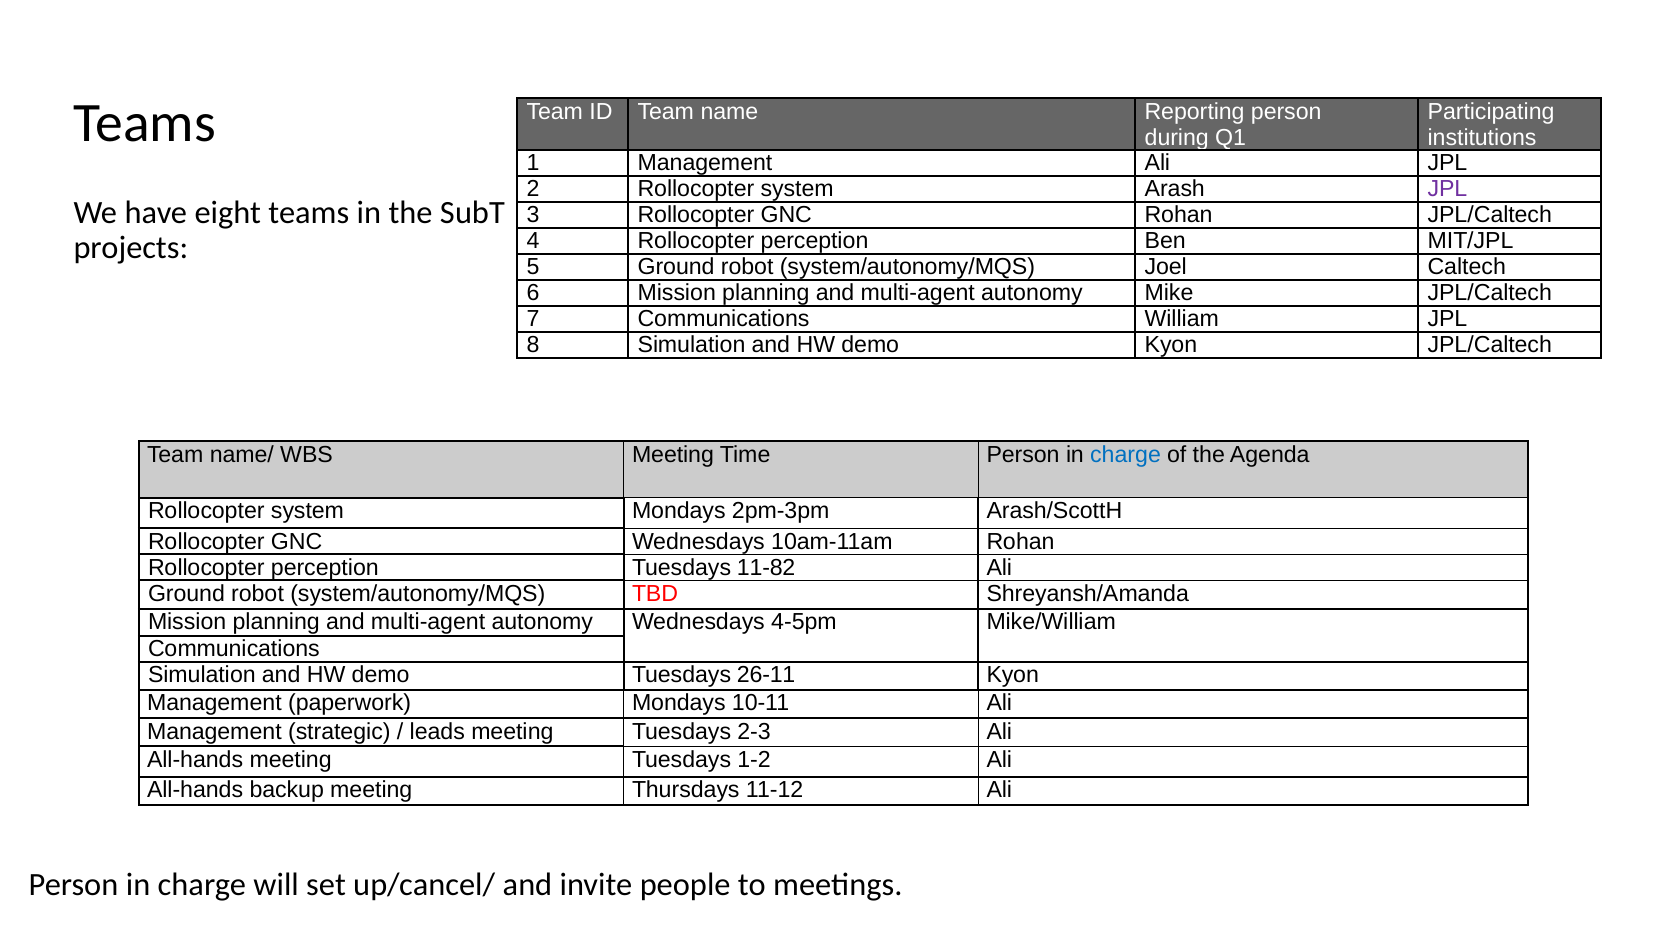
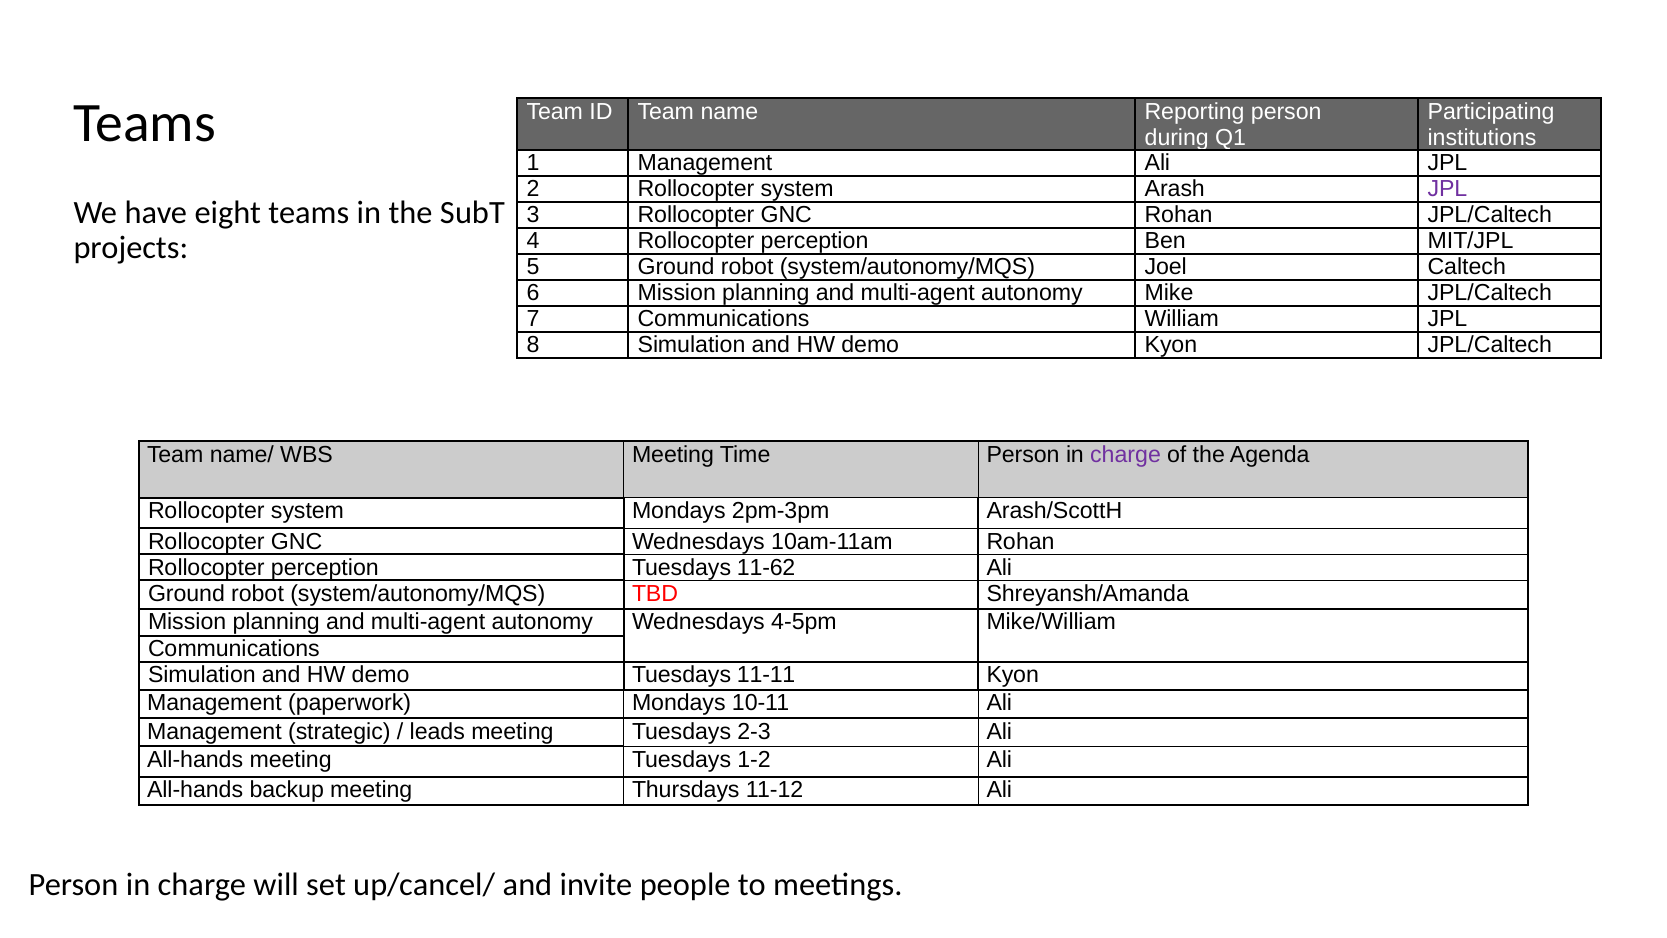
charge colour: blue -> purple (1126, 454)
11-82: 11-82 -> 11-62 (766, 567)
26-11: 26-11 -> 11-11 (766, 675)
